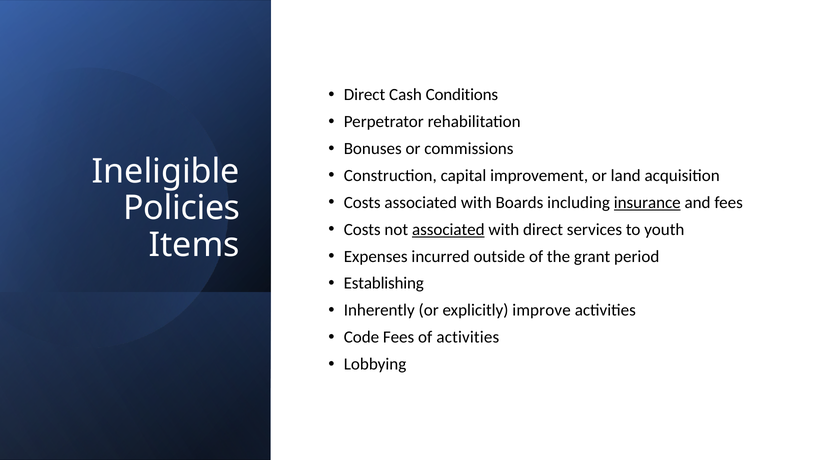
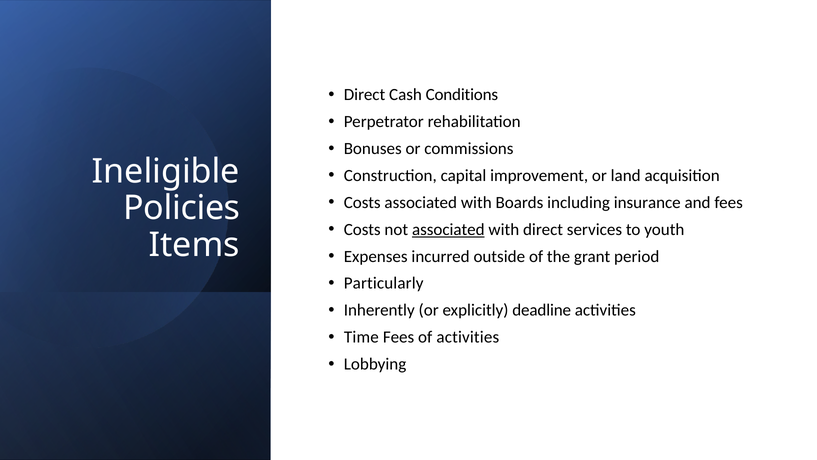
insurance underline: present -> none (647, 202)
Establishing: Establishing -> Particularly (384, 283)
improve: improve -> deadline (542, 310)
Code: Code -> Time (361, 337)
